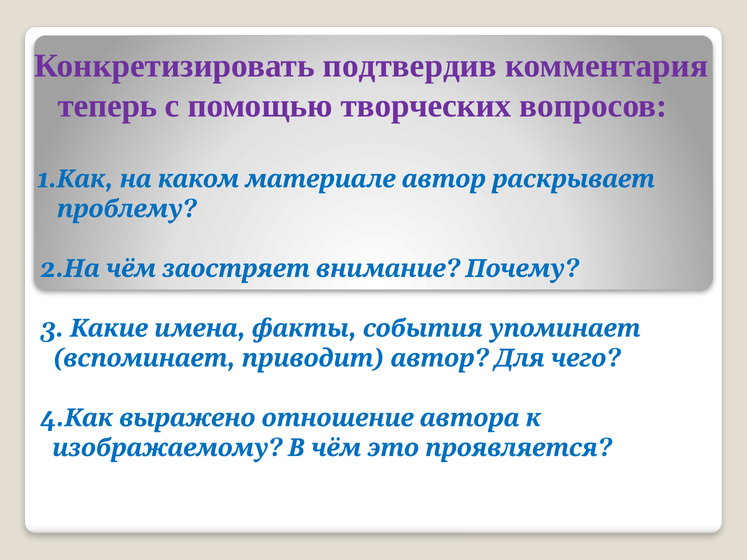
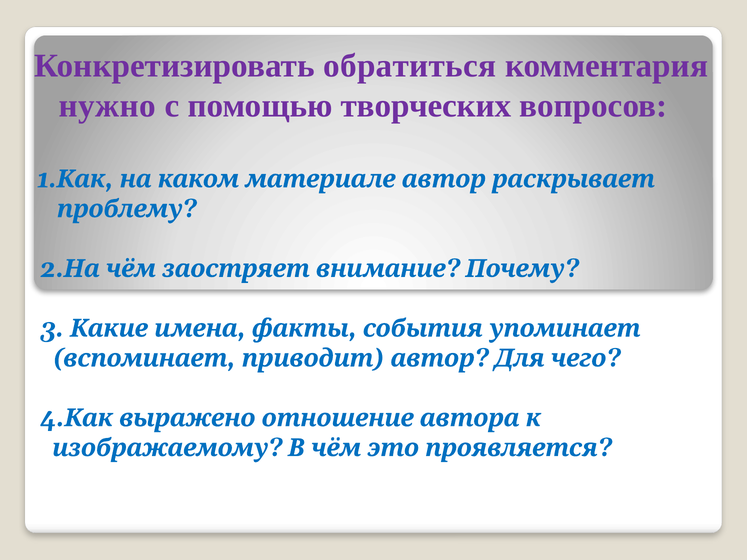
подтвердив: подтвердив -> обратиться (410, 66)
теперь: теперь -> нужно (107, 106)
